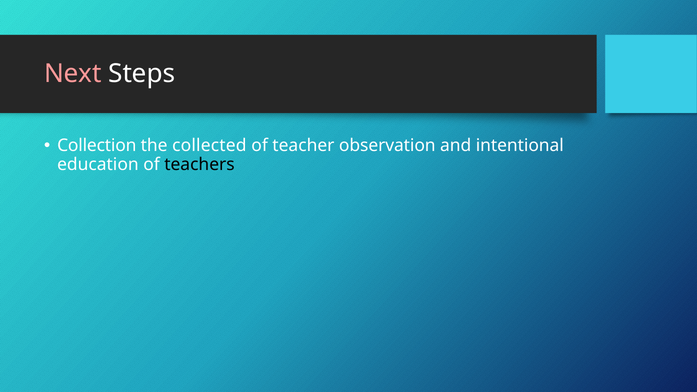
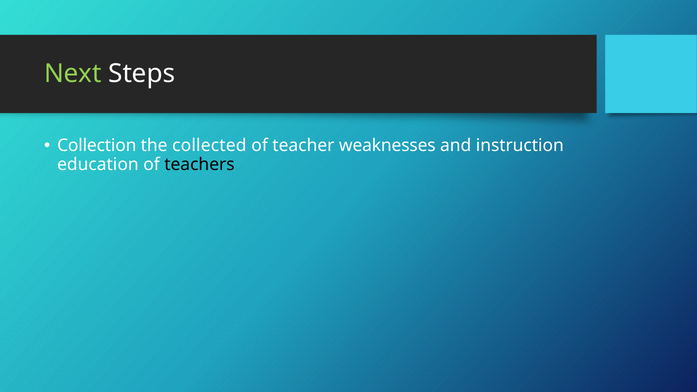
Next colour: pink -> light green (73, 74)
observation: observation -> weaknesses (387, 146)
intentional: intentional -> instruction (520, 146)
